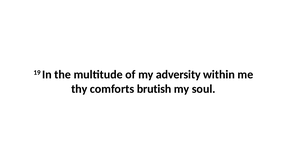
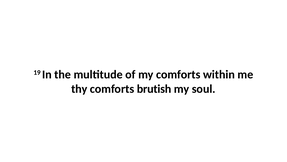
my adversity: adversity -> comforts (178, 74)
